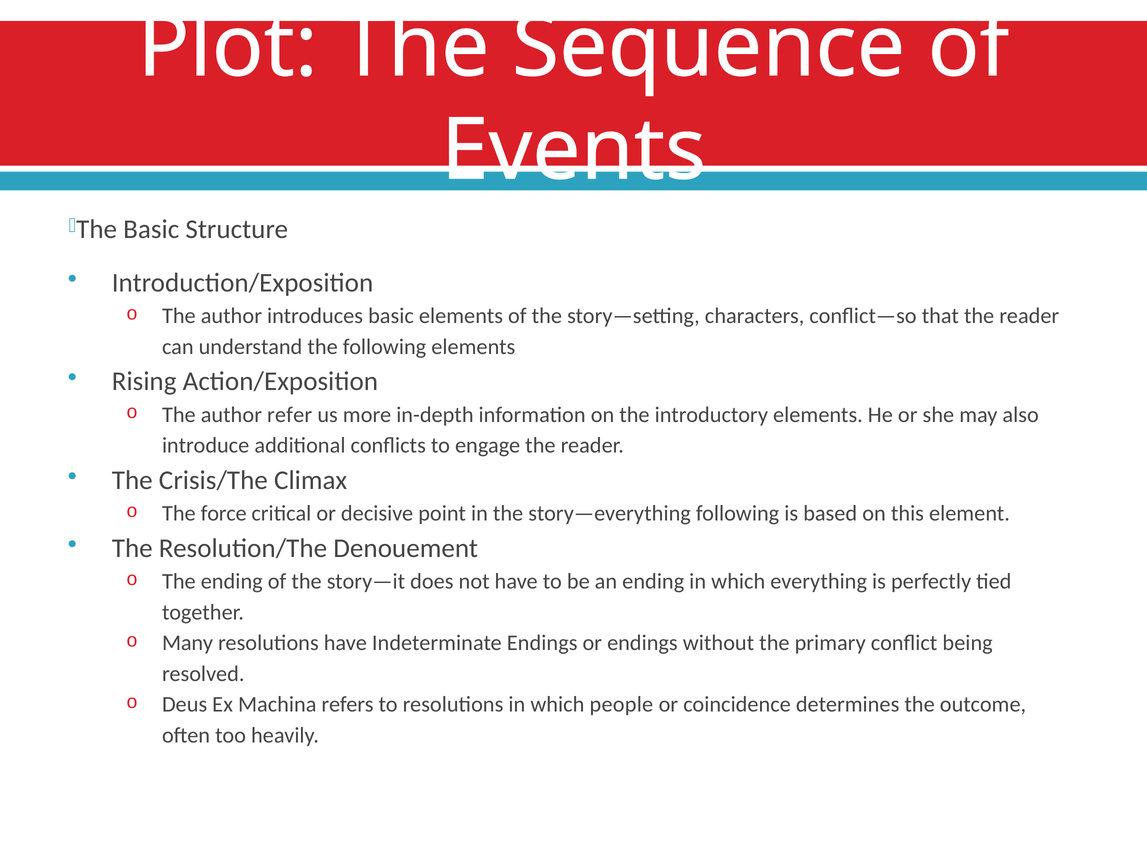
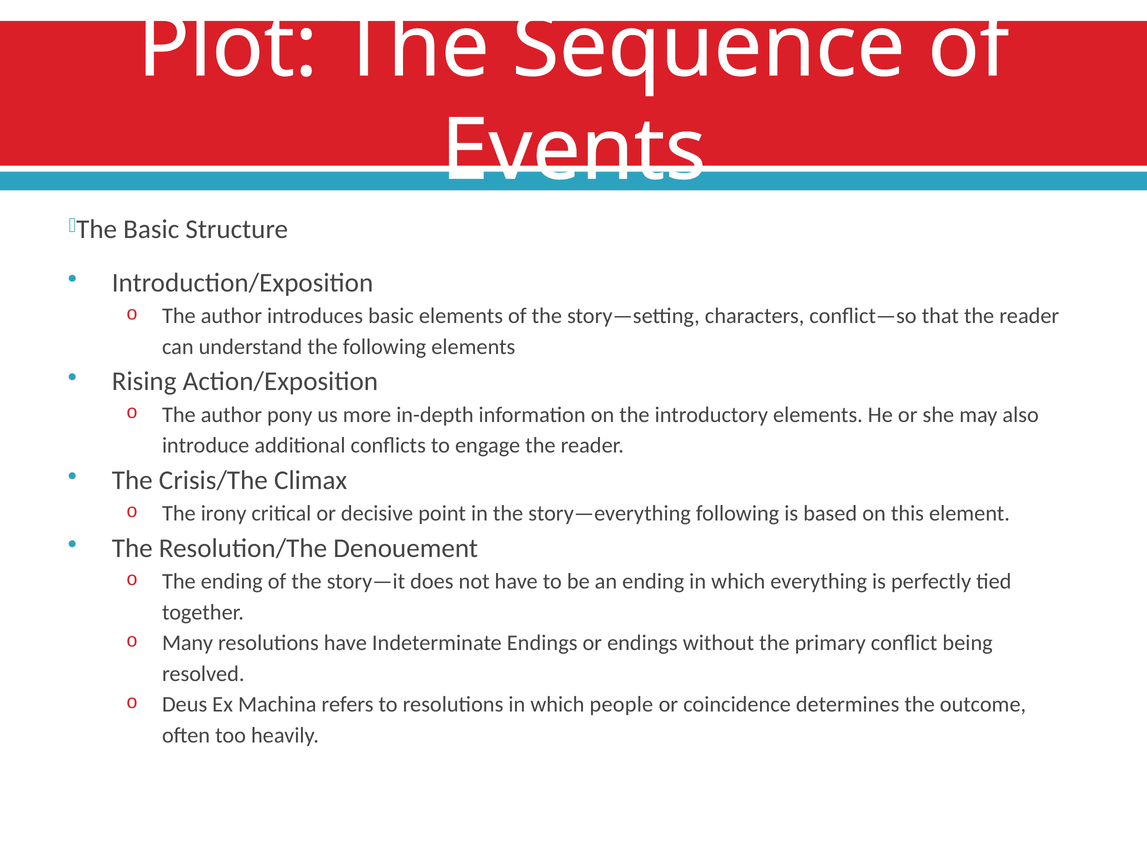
refer: refer -> pony (290, 415)
force: force -> irony (224, 514)
